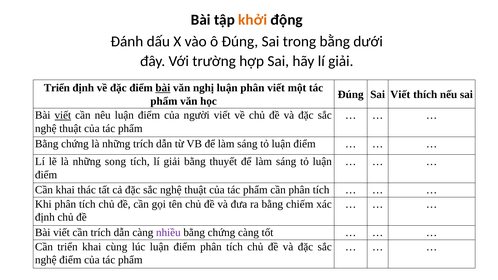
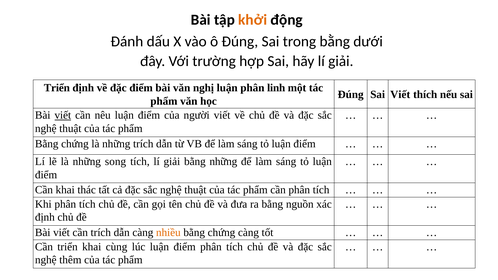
bài underline: present -> none (163, 88)
phân viết: viết -> linh (276, 88)
bằng thuyết: thuyết -> những (223, 162)
chiếm: chiếm -> nguồn (300, 204)
nhiều colour: purple -> orange (168, 233)
nghệ điểm: điểm -> thêm (70, 260)
